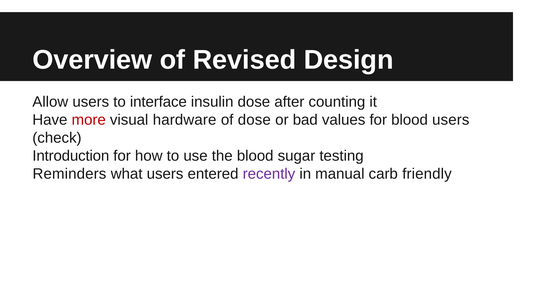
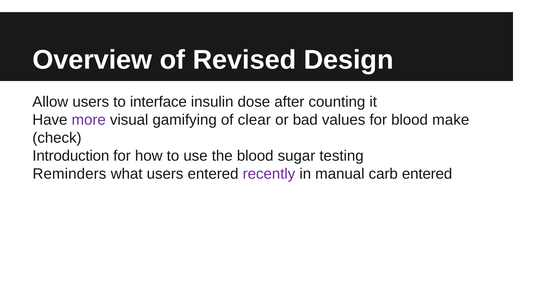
more colour: red -> purple (89, 120)
hardware: hardware -> gamifying (185, 120)
of dose: dose -> clear (254, 120)
blood users: users -> make (451, 120)
carb friendly: friendly -> entered (427, 174)
